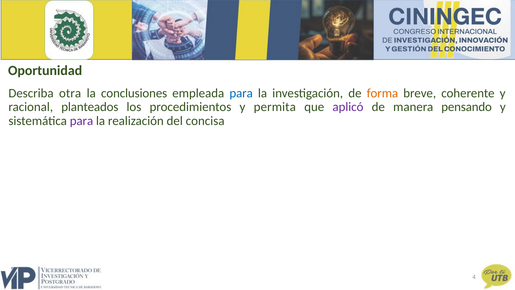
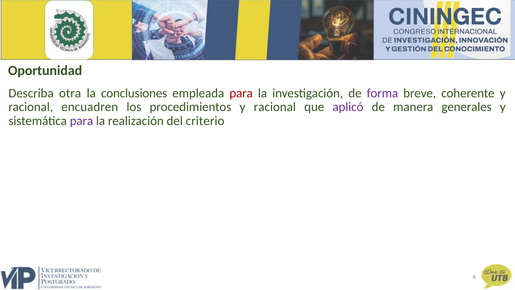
para colour: blue -> red (241, 93)
forma colour: orange -> purple (382, 93)
planteados: planteados -> encuadren (90, 107)
procedimientos y permita: permita -> racional (275, 107)
pensando: pensando -> generales (467, 107)
concisa: concisa -> criterio (205, 121)
